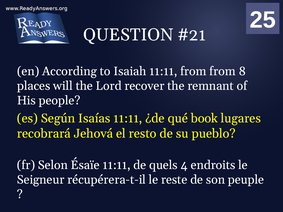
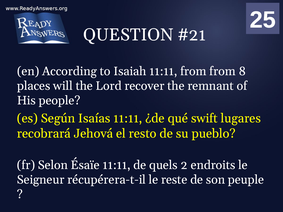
book: book -> swift (204, 119)
4: 4 -> 2 (184, 165)
